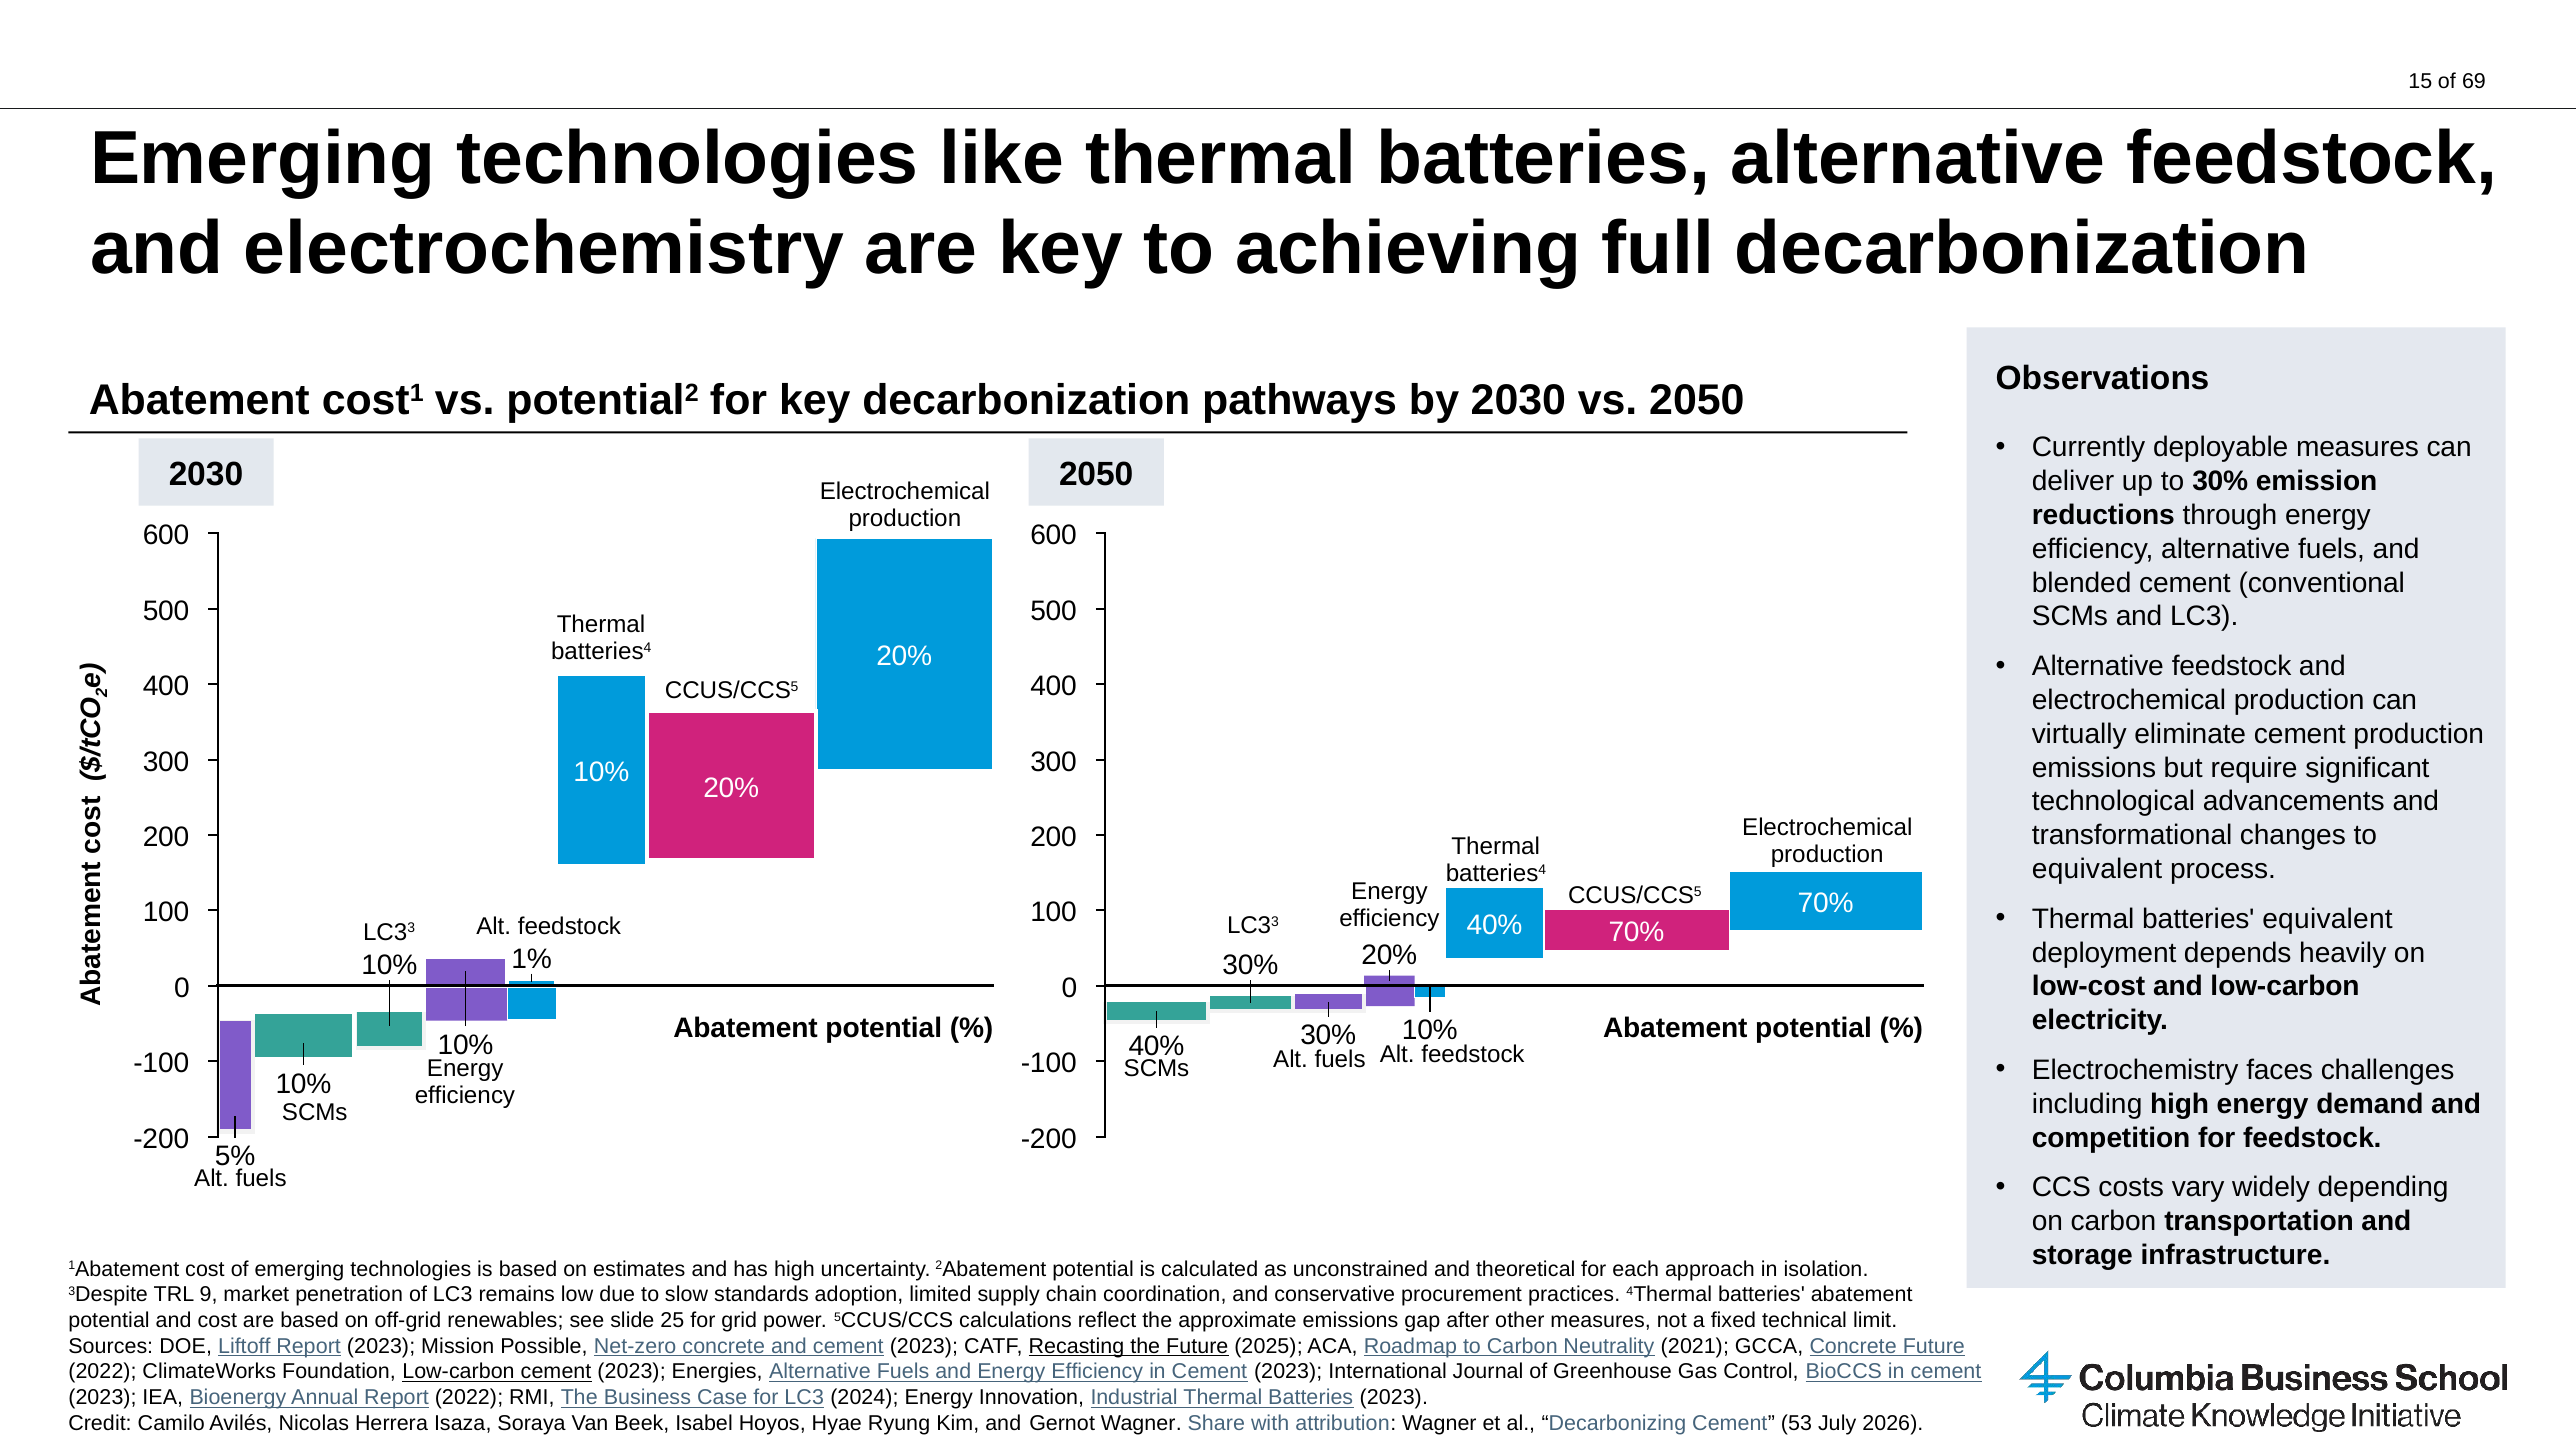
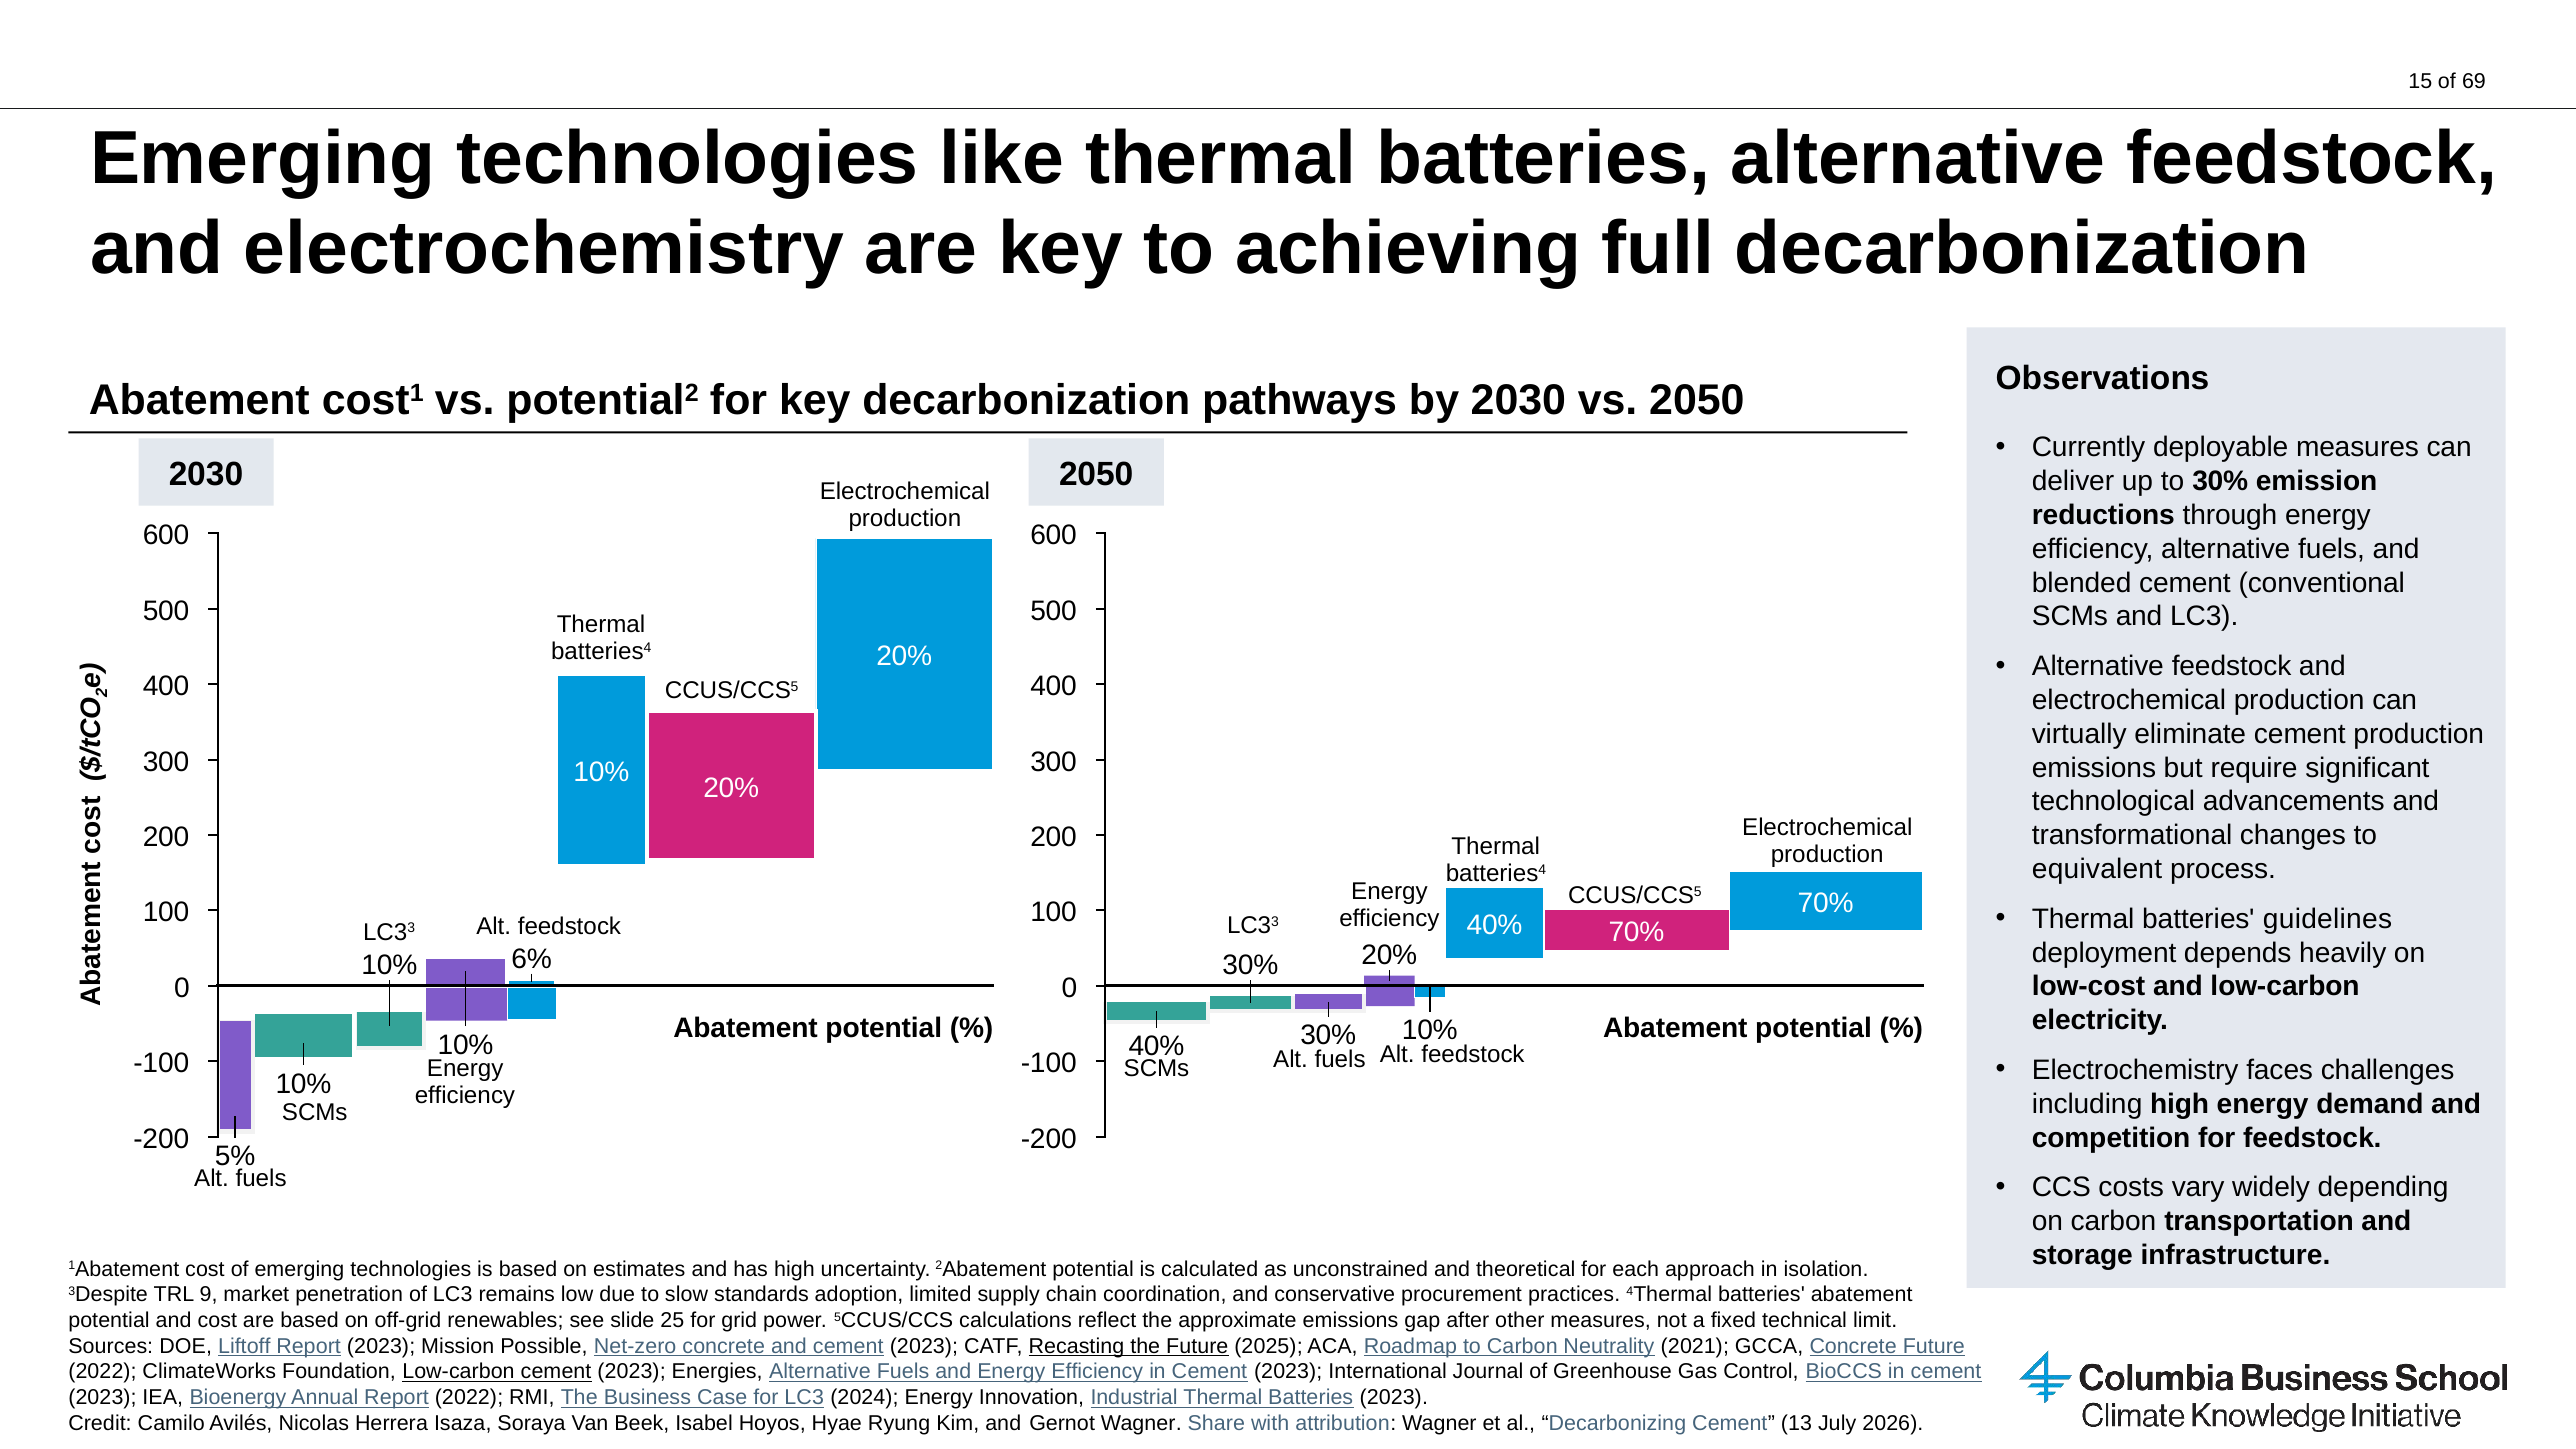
batteries equivalent: equivalent -> guidelines (2328, 919)
1%: 1% -> 6% (532, 959)
53: 53 -> 13 (1796, 1423)
